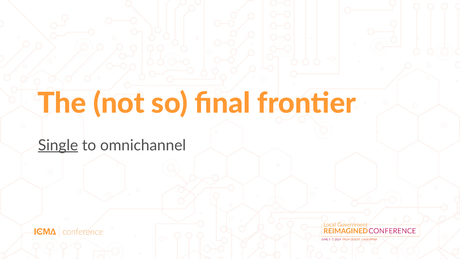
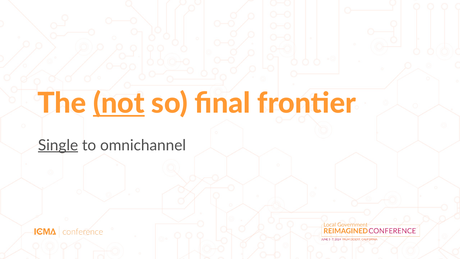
not underline: none -> present (119, 103)
